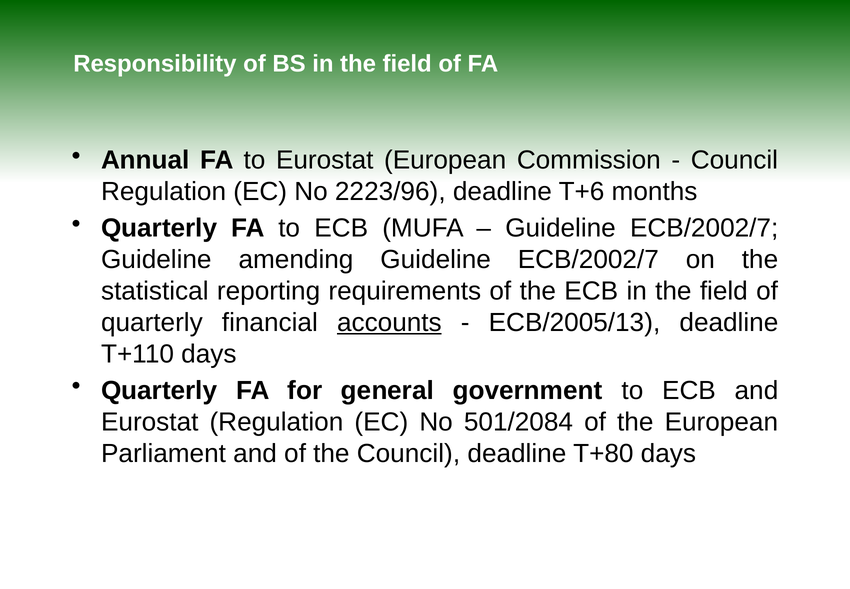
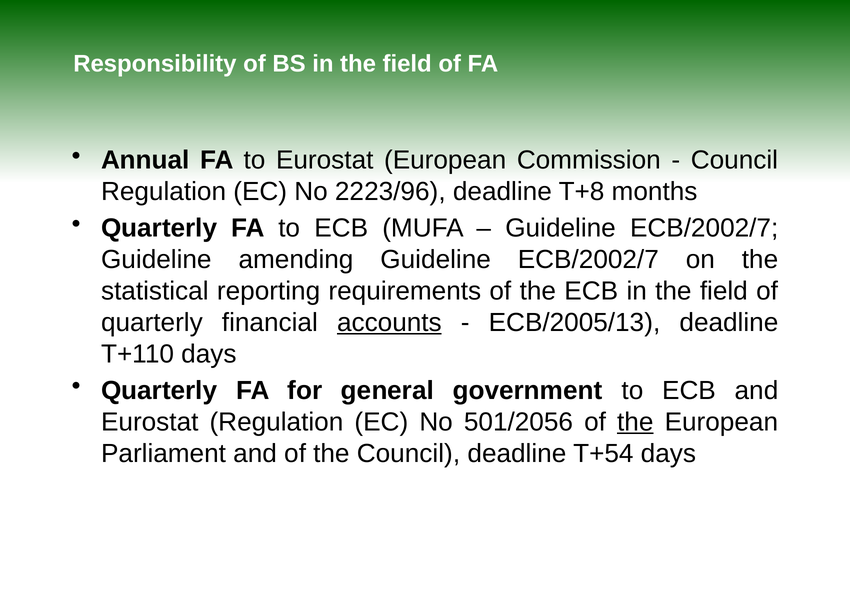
T+6: T+6 -> T+8 (582, 192)
501/2084: 501/2084 -> 501/2056 (518, 422)
the underline: none -> present (635, 422)
T+80: T+80 -> T+54 (603, 453)
